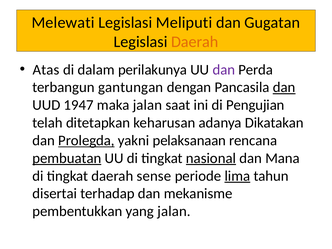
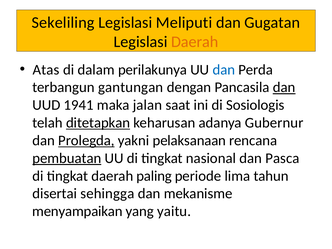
Melewati: Melewati -> Sekeliling (63, 22)
dan colour: purple -> blue (224, 70)
1947: 1947 -> 1941 (79, 105)
Pengujian: Pengujian -> Sosiologis (255, 105)
ditetapkan underline: none -> present (98, 123)
Dikatakan: Dikatakan -> Gubernur (274, 123)
nasional underline: present -> none (211, 158)
Mana: Mana -> Pasca (282, 158)
sense: sense -> paling (154, 176)
lima underline: present -> none (237, 176)
terhadap: terhadap -> sehingga (107, 194)
pembentukkan: pembentukkan -> menyampaikan (77, 211)
yang jalan: jalan -> yaitu (174, 211)
